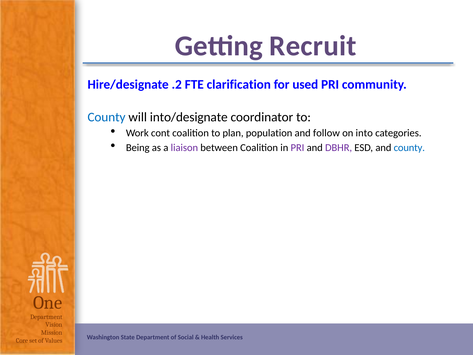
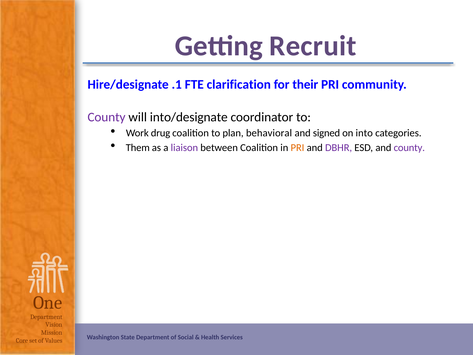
.2: .2 -> .1 (177, 84)
used: used -> their (305, 84)
County colour: blue -> purple (106, 117)
cont: cont -> drug (161, 133)
population: population -> behavioral (269, 133)
follow: follow -> signed (327, 133)
Being: Being -> Them (138, 147)
PRI colour: purple -> orange (298, 147)
county colour: blue -> purple (409, 147)
